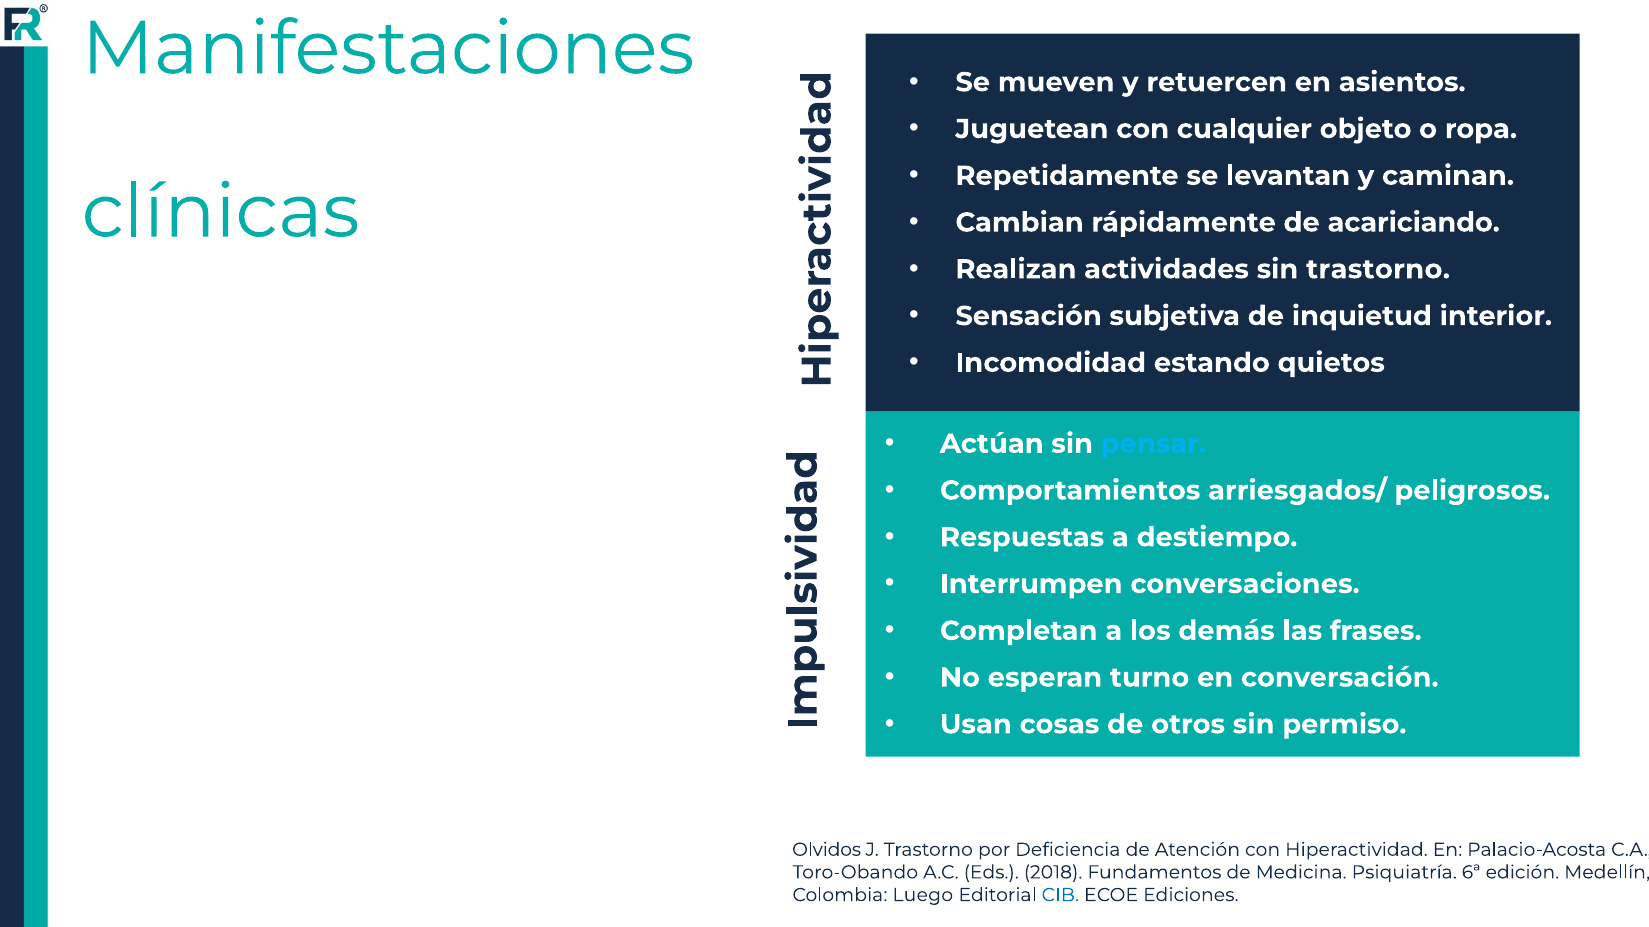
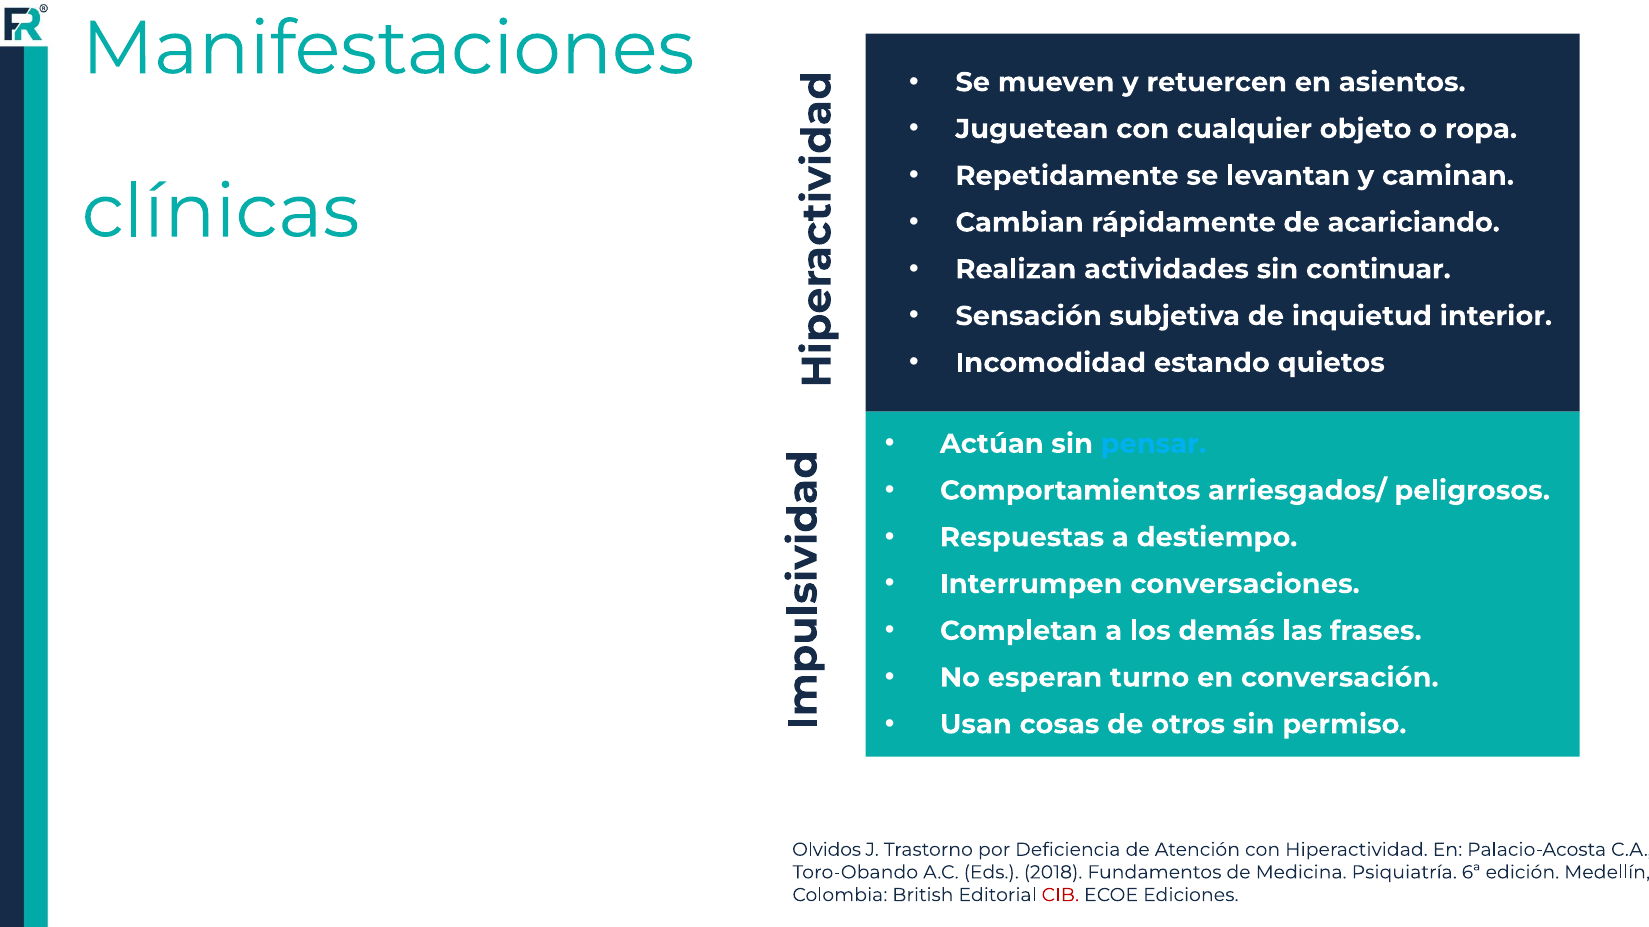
sin trastorno: trastorno -> continuar (1378, 269)
Luego: Luego -> British (923, 895)
CIB colour: blue -> red (1060, 895)
